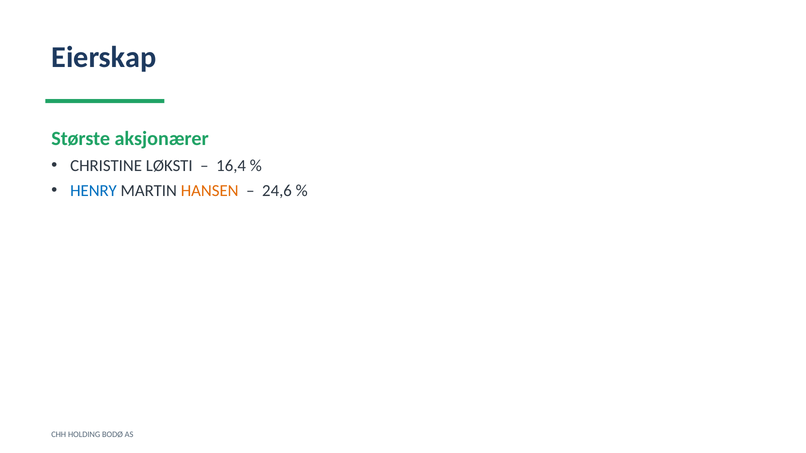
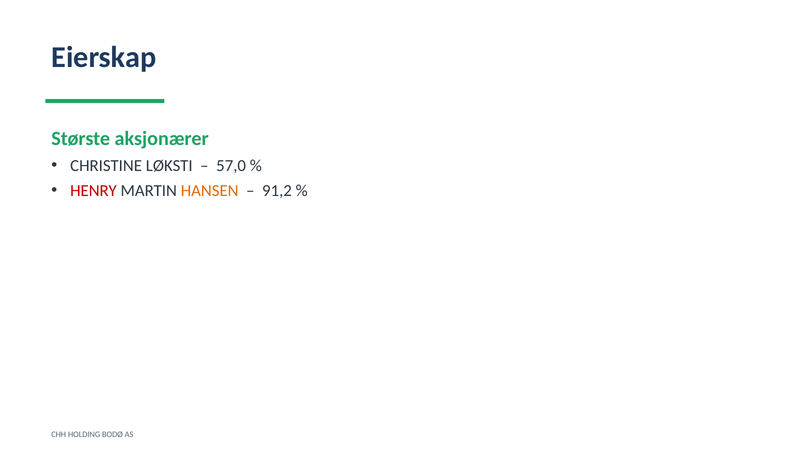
16,4: 16,4 -> 57,0 (231, 166)
HENRY colour: blue -> red (93, 191)
24,6: 24,6 -> 91,2 (277, 191)
